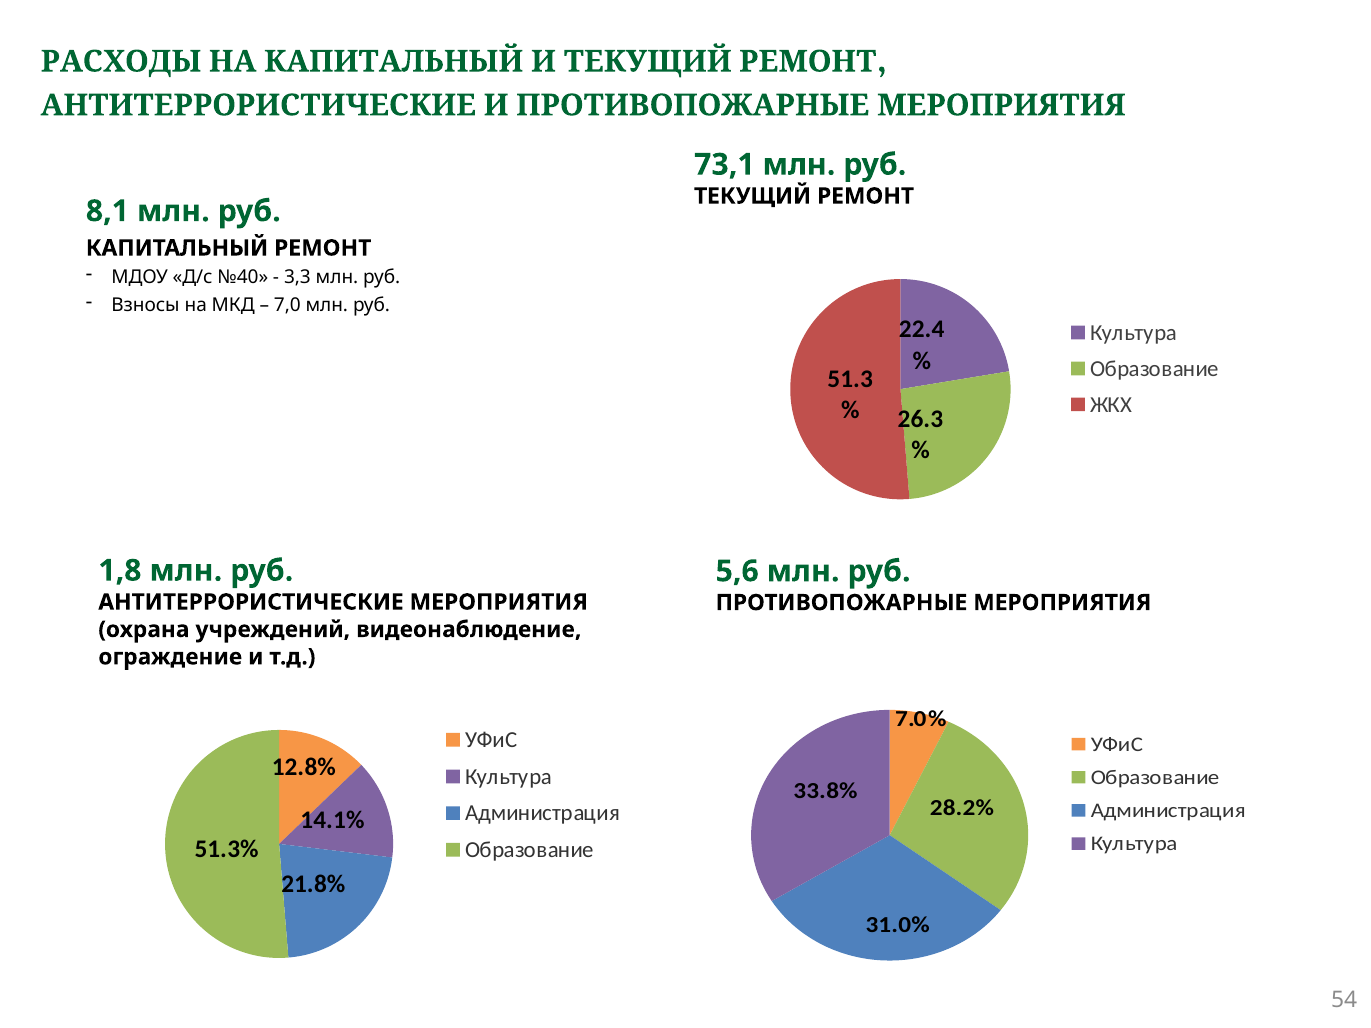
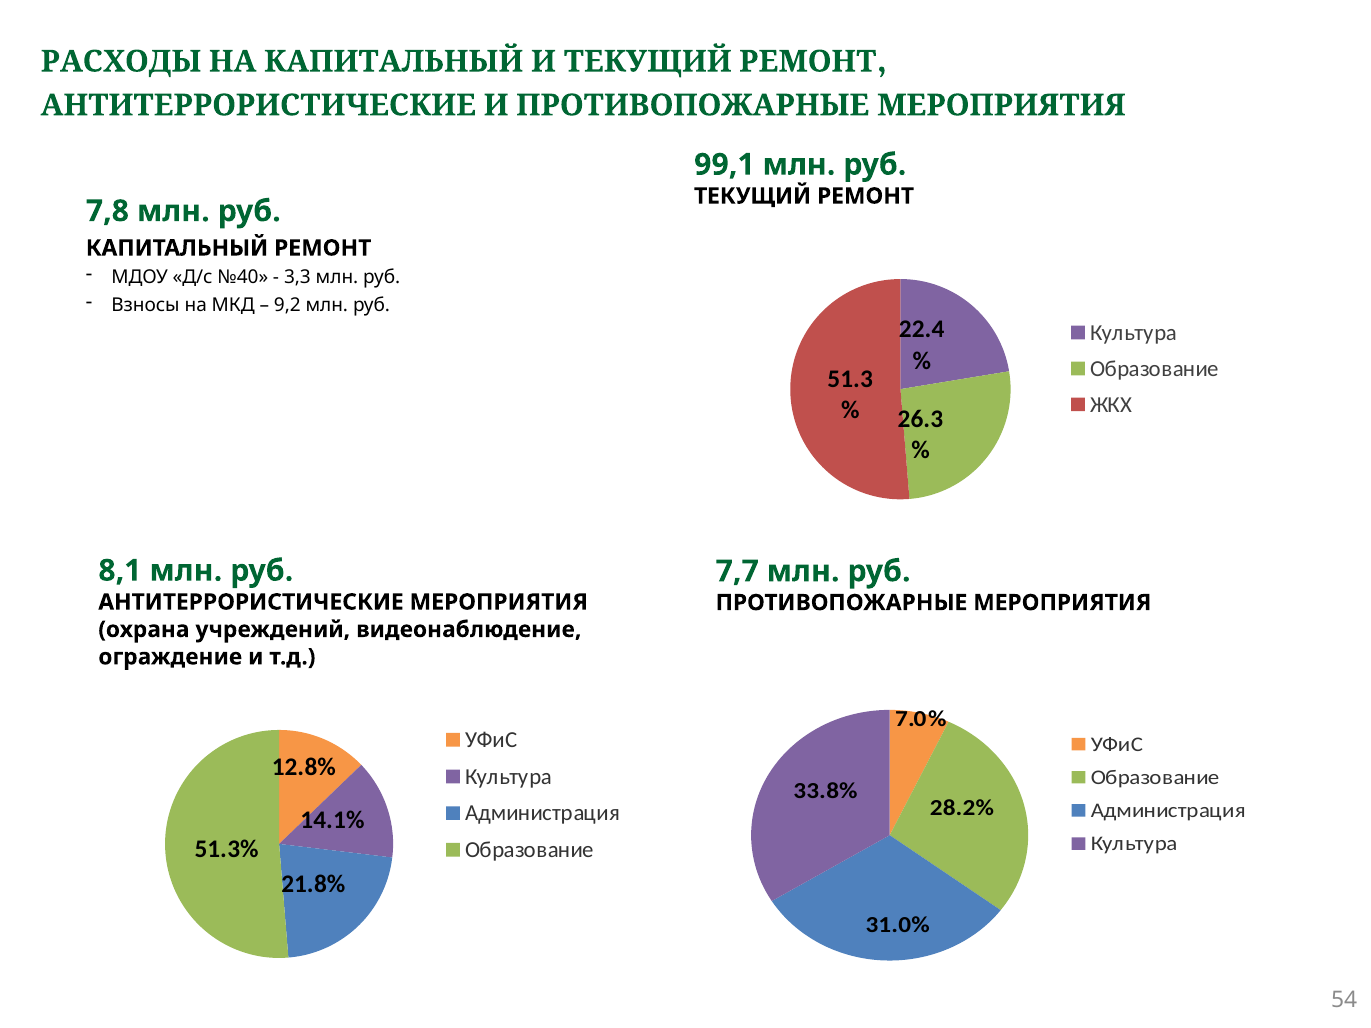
73,1: 73,1 -> 99,1 (724, 165)
8,1: 8,1 -> 7,8 (107, 211)
7,0: 7,0 -> 9,2 (287, 305)
1,8: 1,8 -> 8,1 (120, 571)
5,6: 5,6 -> 7,7 (737, 571)
